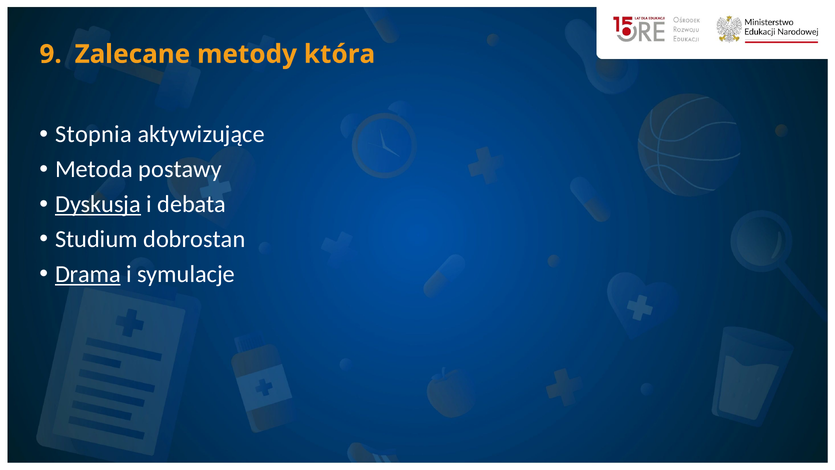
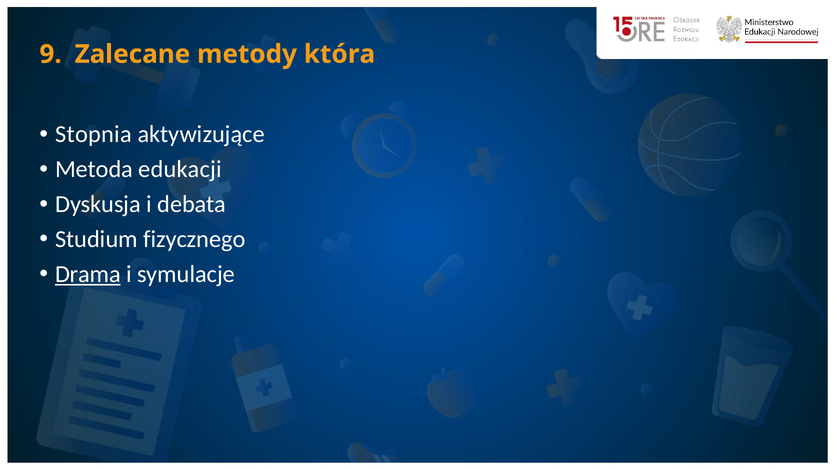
postawy: postawy -> edukacji (180, 169)
Dyskusja underline: present -> none (98, 204)
dobrostan: dobrostan -> fizycznego (194, 239)
